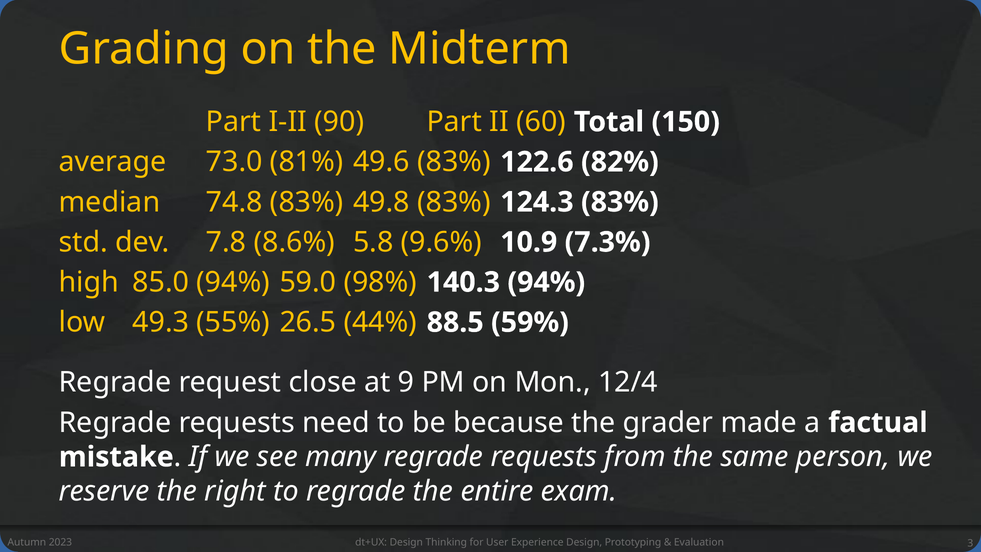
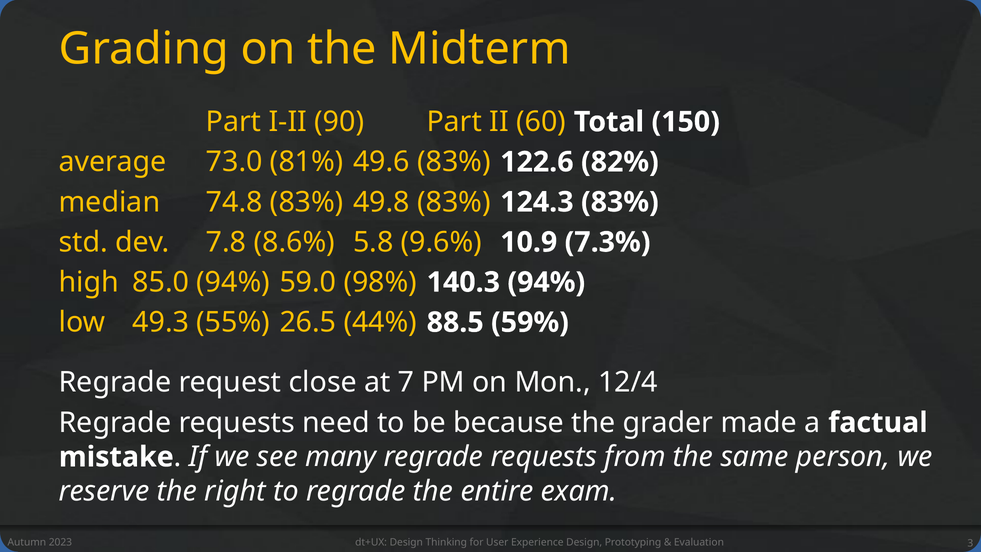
9: 9 -> 7 (406, 382)
